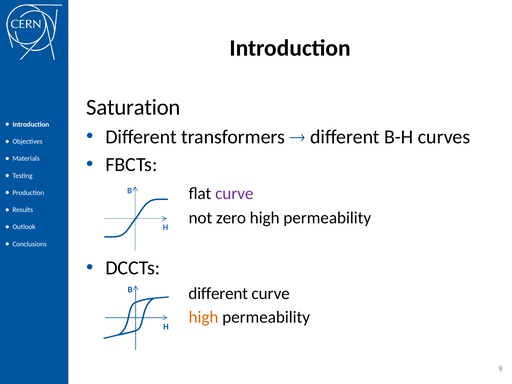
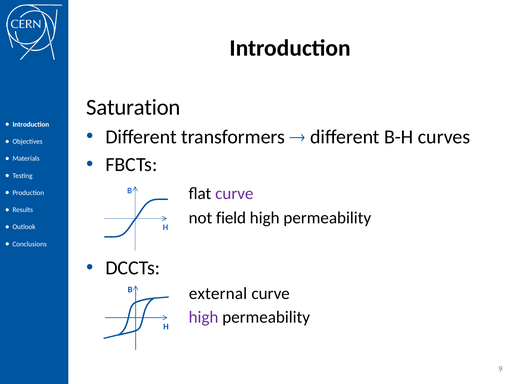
zero: zero -> field (231, 218)
different: different -> external (218, 293)
high colour: orange -> purple (204, 317)
